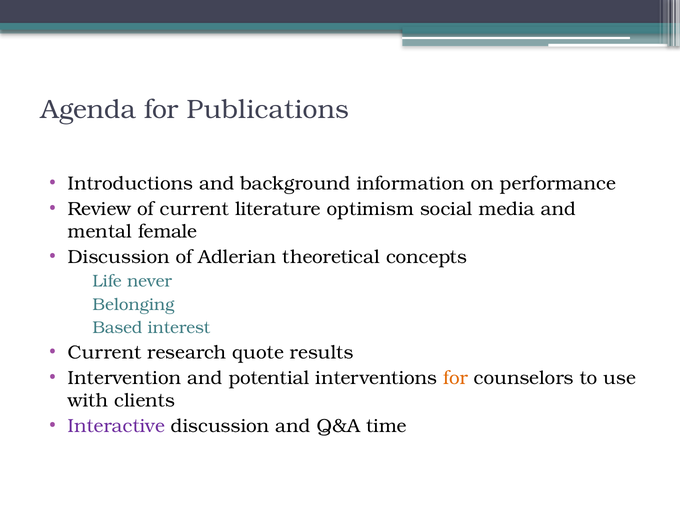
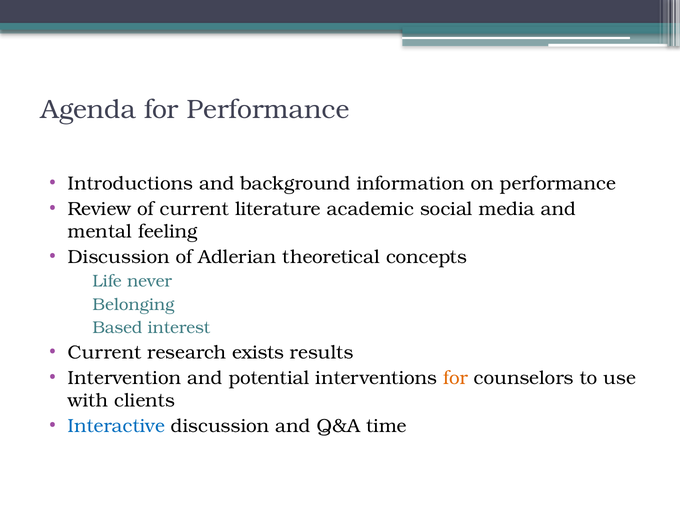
for Publications: Publications -> Performance (268, 109)
optimism: optimism -> academic (370, 209)
female: female -> feeling (168, 232)
quote: quote -> exists (258, 352)
Interactive colour: purple -> blue (116, 426)
